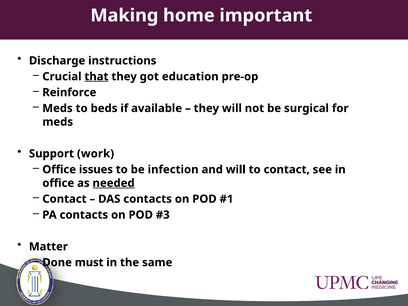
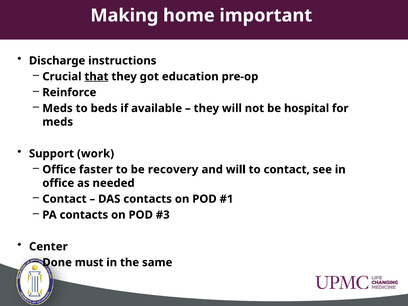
surgical: surgical -> hospital (307, 108)
issues: issues -> faster (96, 170)
infection: infection -> recovery (173, 170)
needed underline: present -> none (114, 183)
Matter: Matter -> Center (48, 247)
